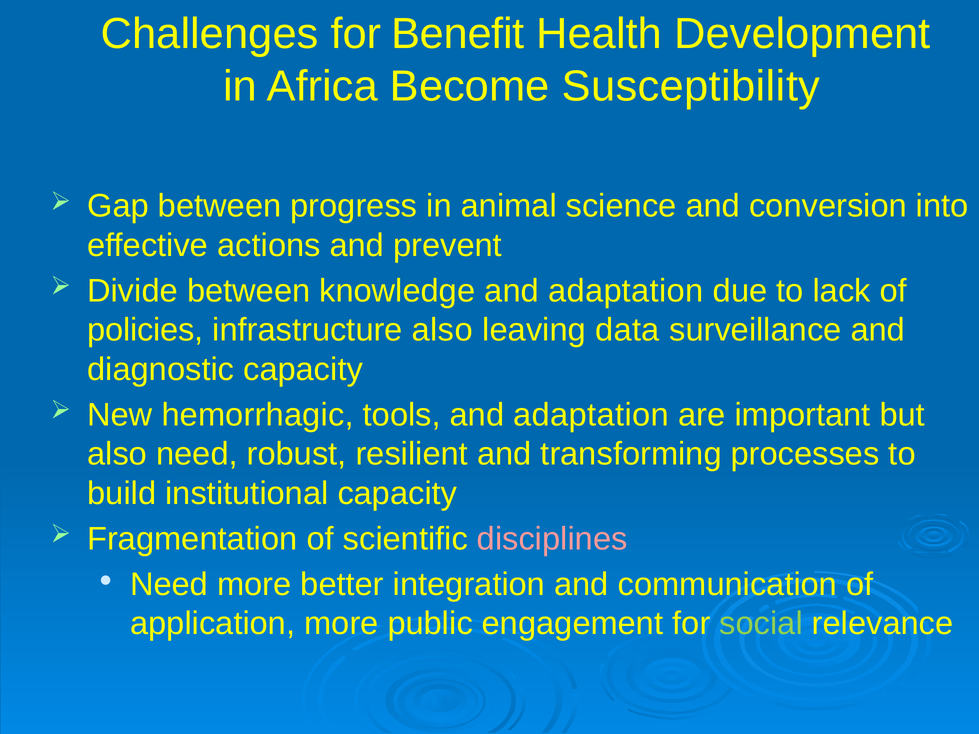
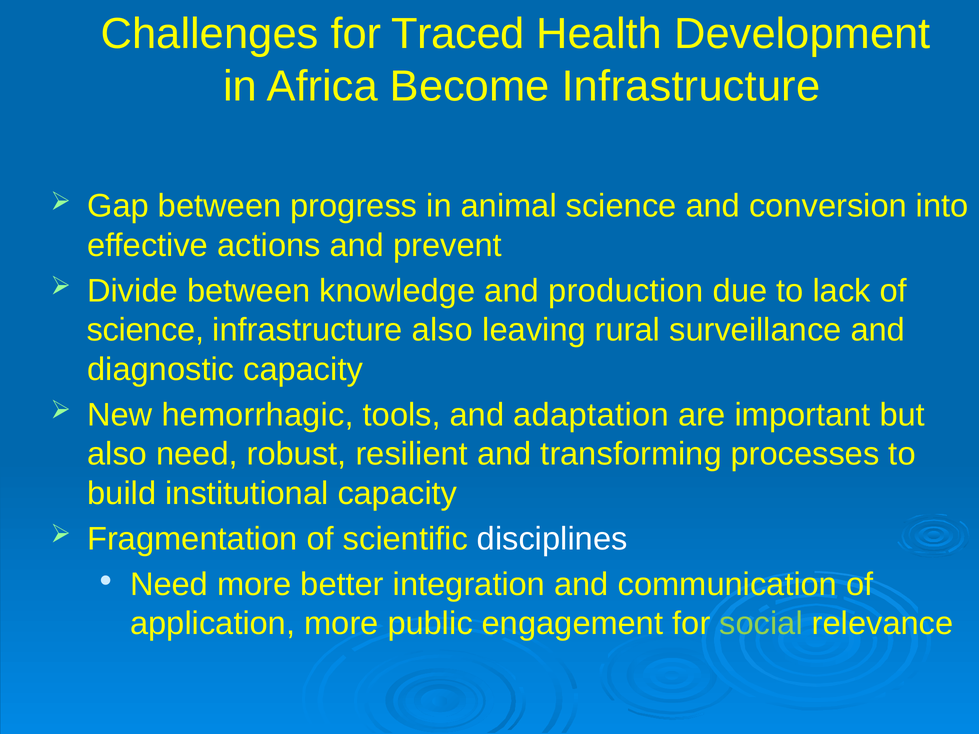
Benefit: Benefit -> Traced (458, 34)
Become Susceptibility: Susceptibility -> Infrastructure (691, 86)
knowledge and adaptation: adaptation -> production (626, 291)
policies: policies -> science (145, 330)
data: data -> rural (628, 330)
disciplines colour: pink -> white (552, 539)
